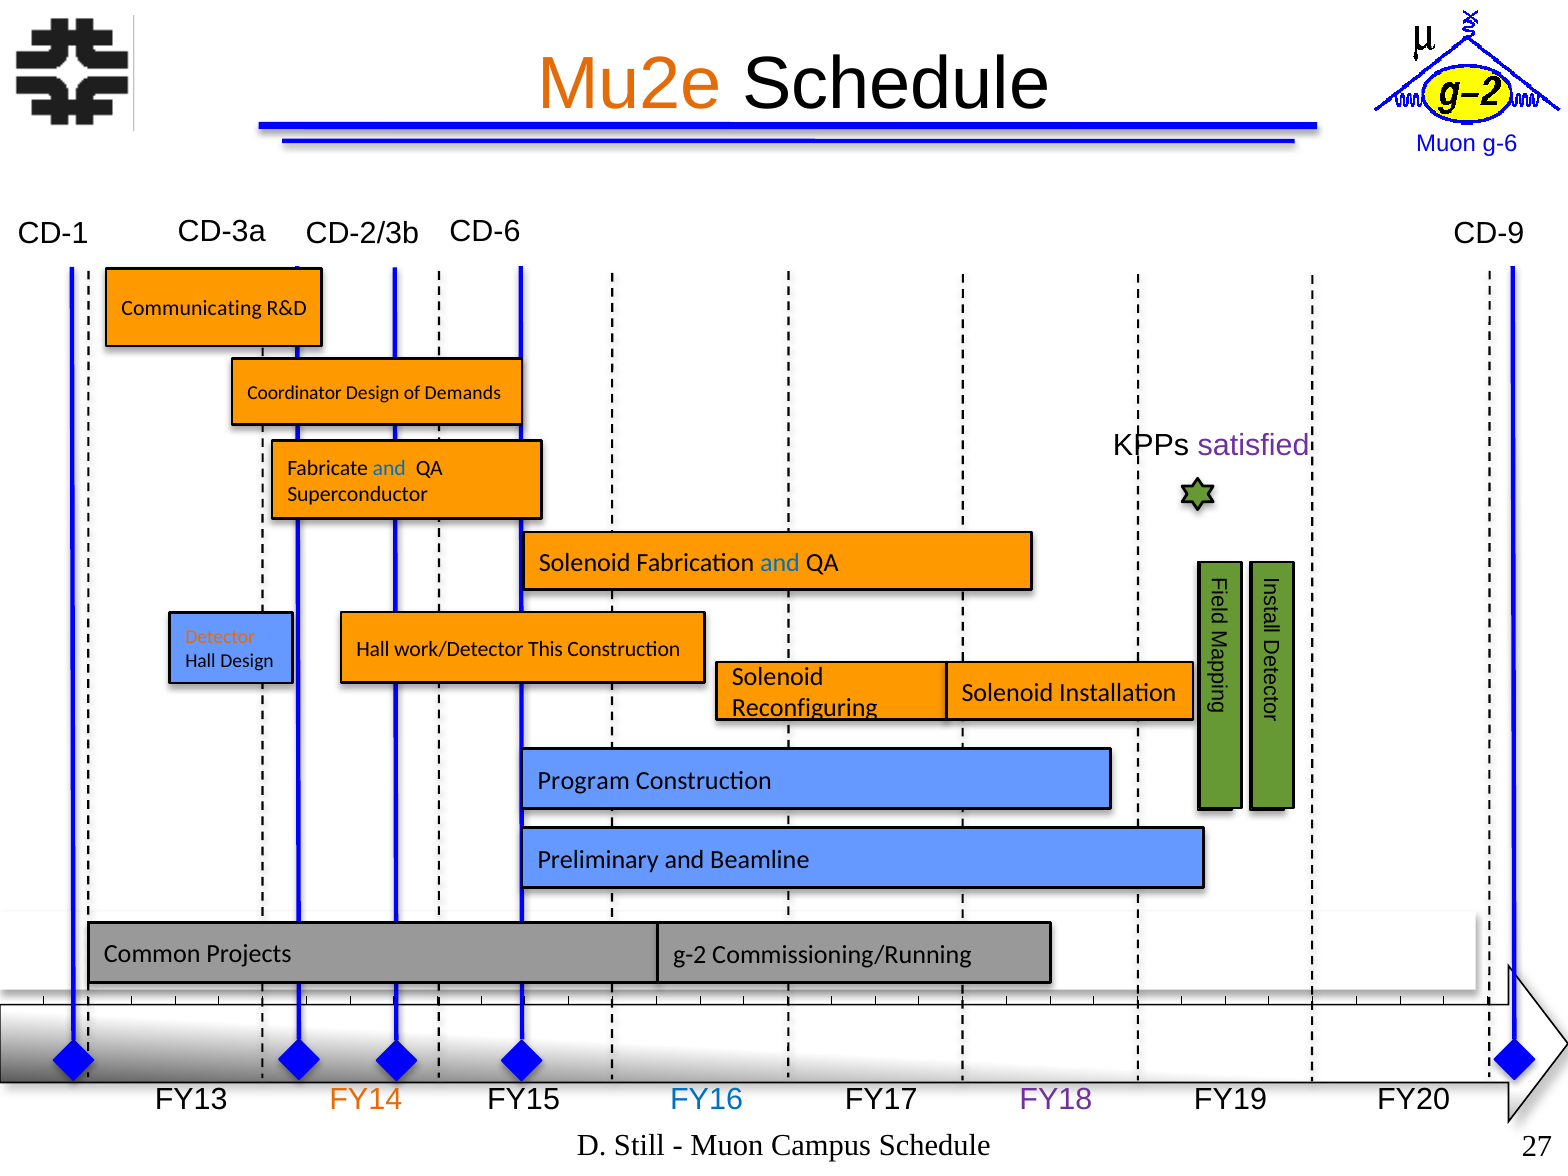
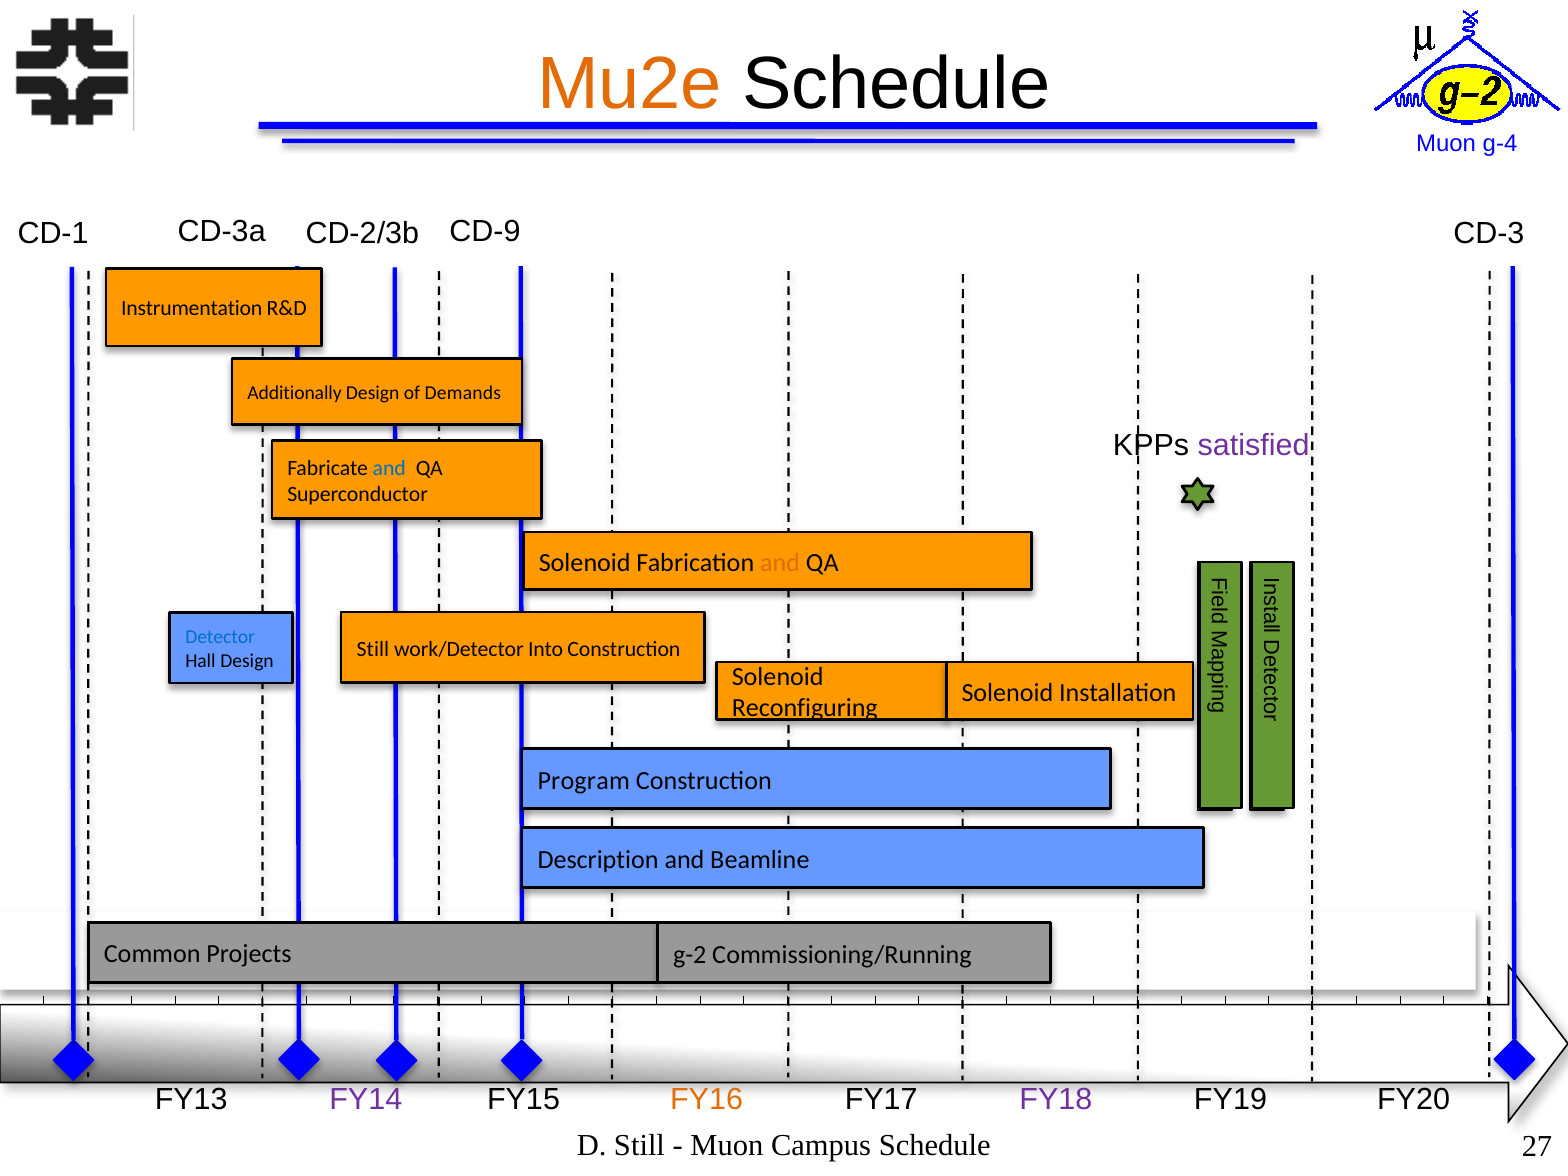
g-6: g-6 -> g-4 (1500, 144)
CD-6: CD-6 -> CD-9 (485, 232)
CD-9: CD-9 -> CD-3 (1489, 233)
Communicating: Communicating -> Instrumentation (192, 309)
Coordinator: Coordinator -> Additionally (295, 393)
and colour: blue -> orange (780, 563)
Detector colour: orange -> blue (220, 638)
Hall: Hall -> Still (373, 649)
This: This -> Into (546, 649)
Preliminary: Preliminary -> Description (598, 860)
FY14 colour: orange -> purple (366, 1100)
FY16 colour: blue -> orange (707, 1100)
